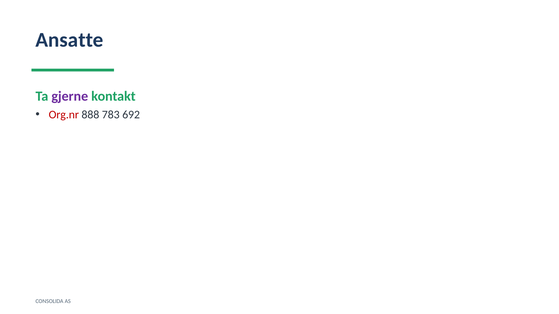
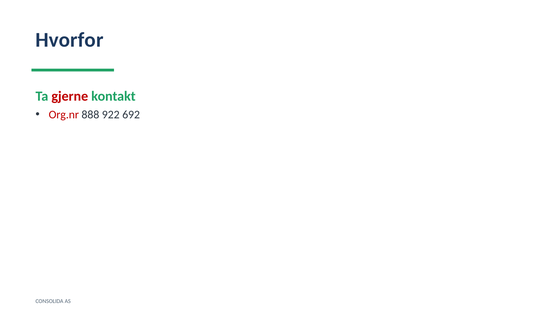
Ansatte: Ansatte -> Hvorfor (70, 40)
gjerne colour: purple -> red (70, 96)
783: 783 -> 922 (111, 115)
